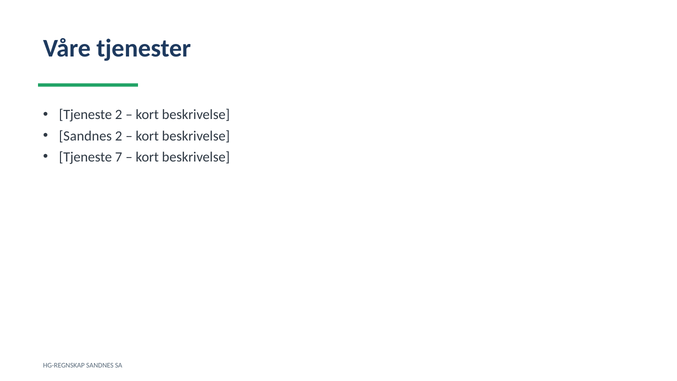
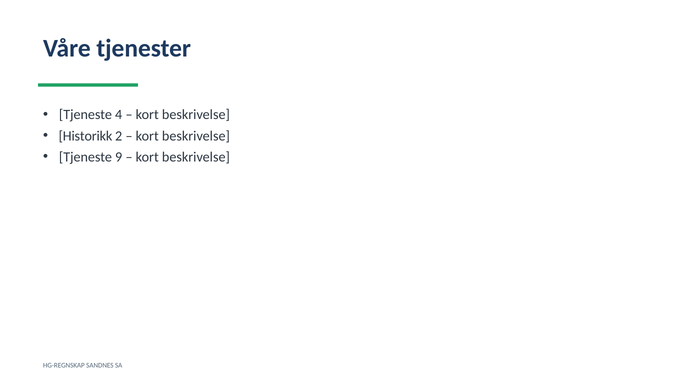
Tjeneste 2: 2 -> 4 (119, 115)
Sandnes: Sandnes -> Historikk (86, 136)
7: 7 -> 9 (119, 157)
